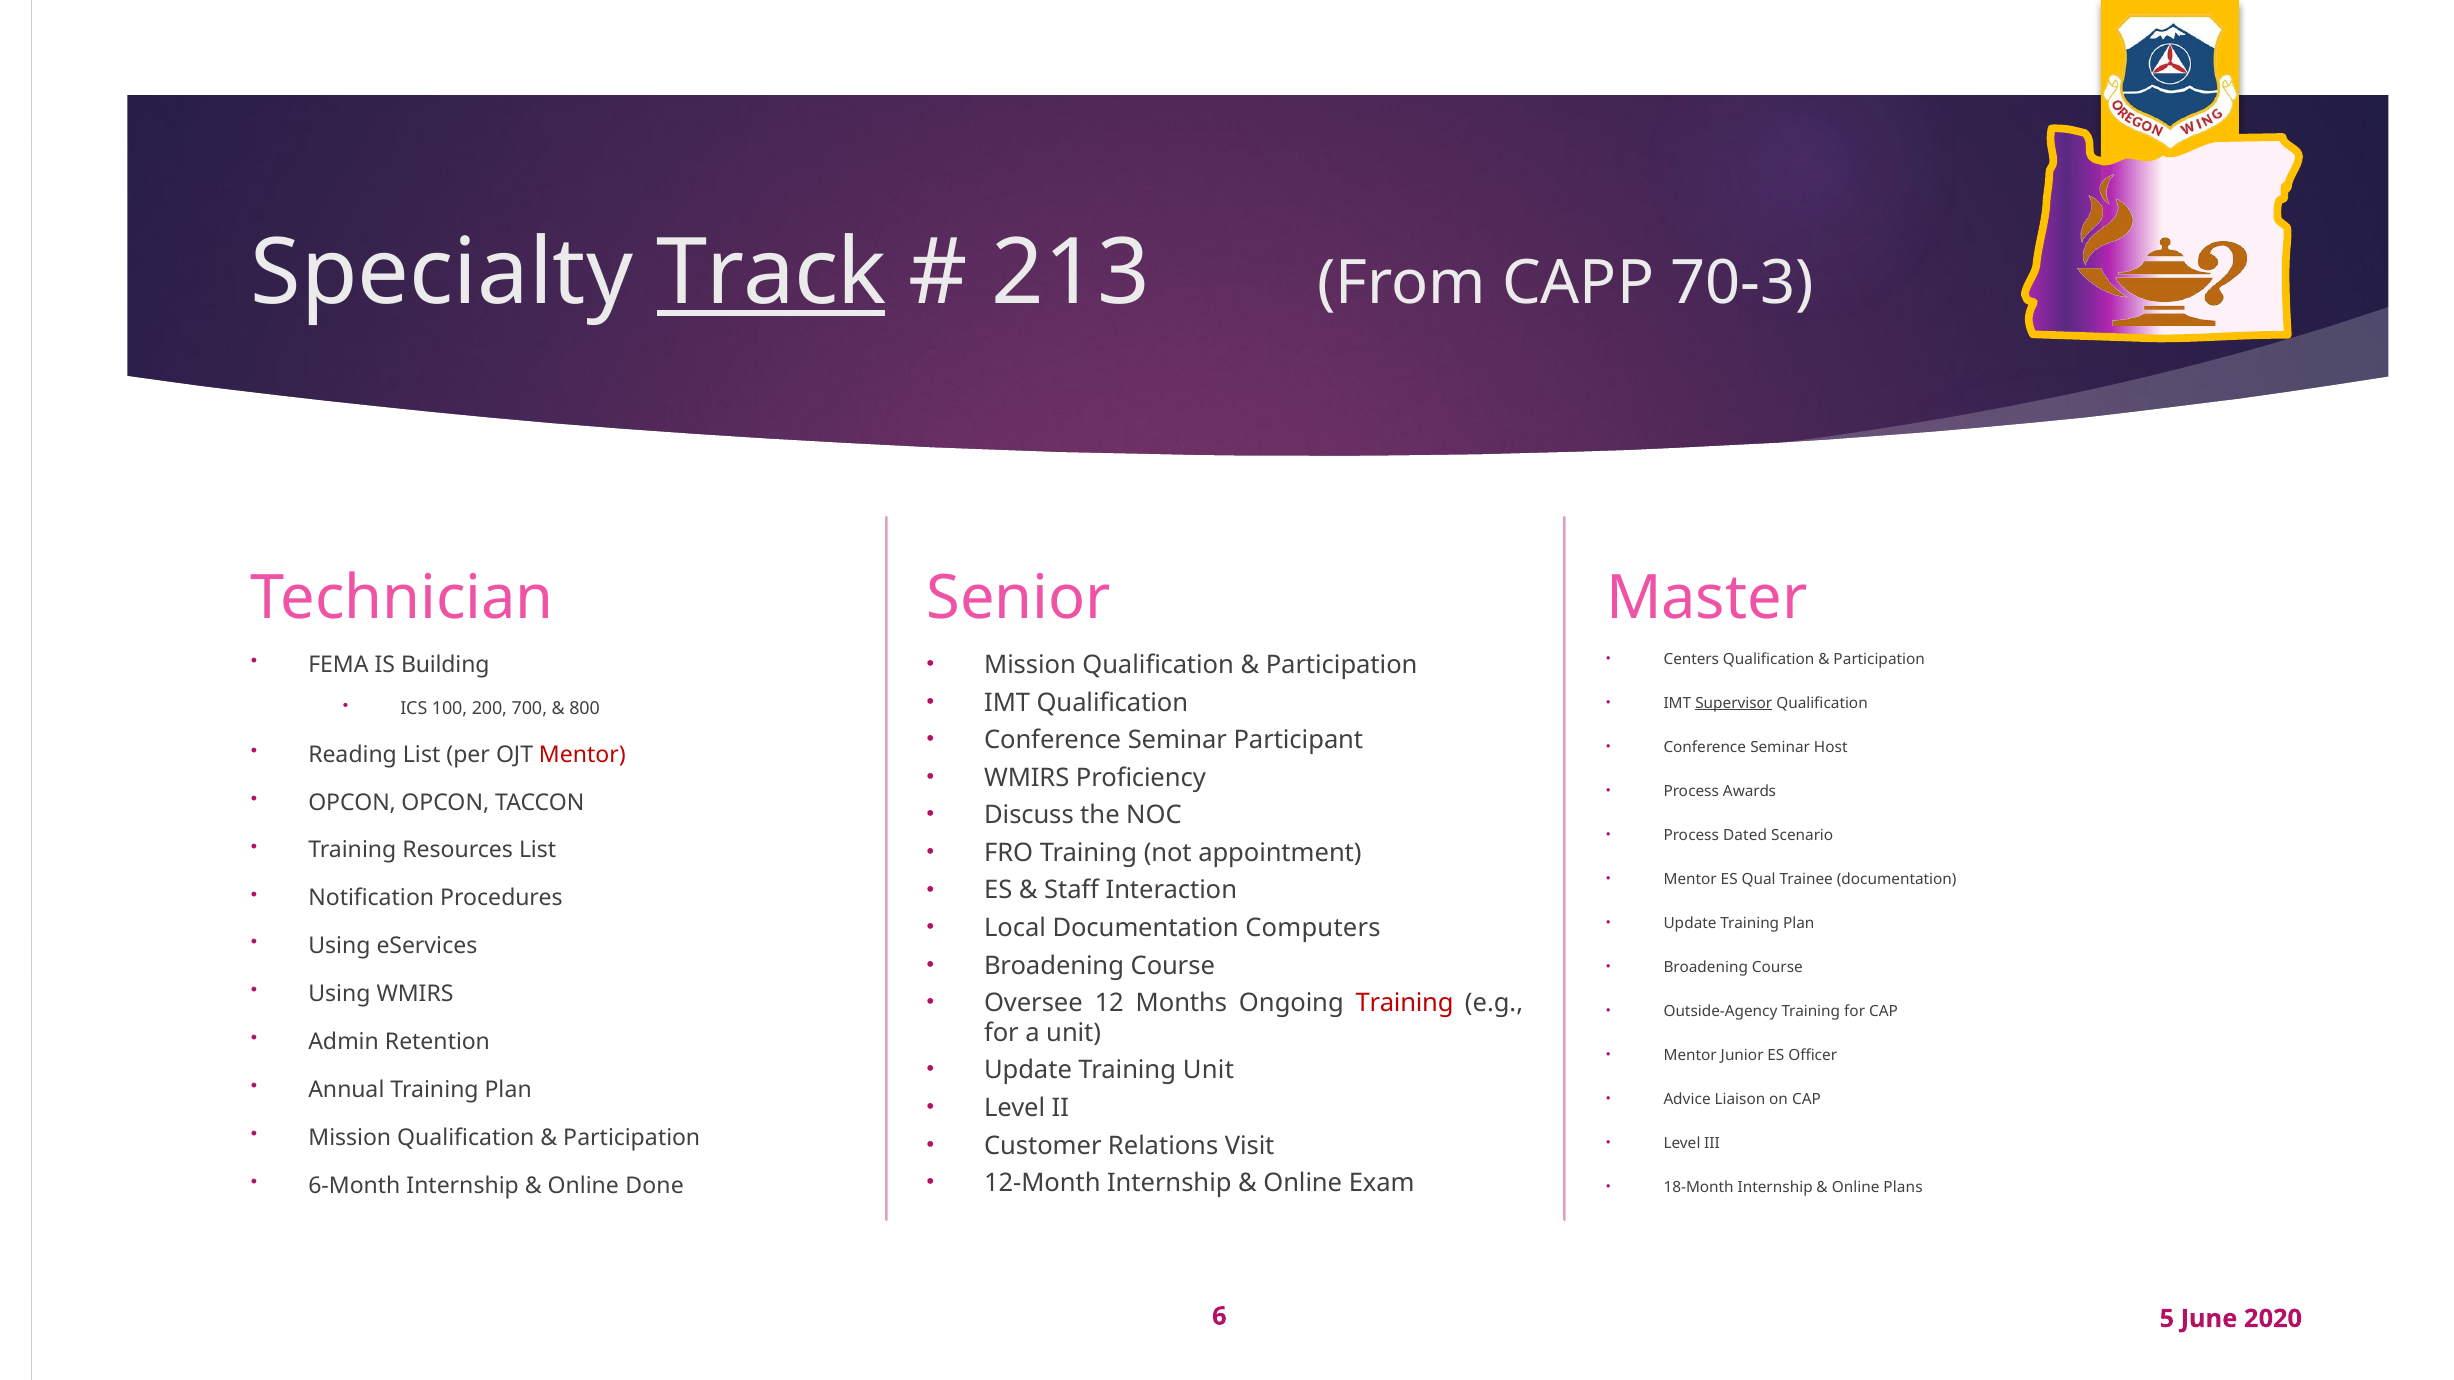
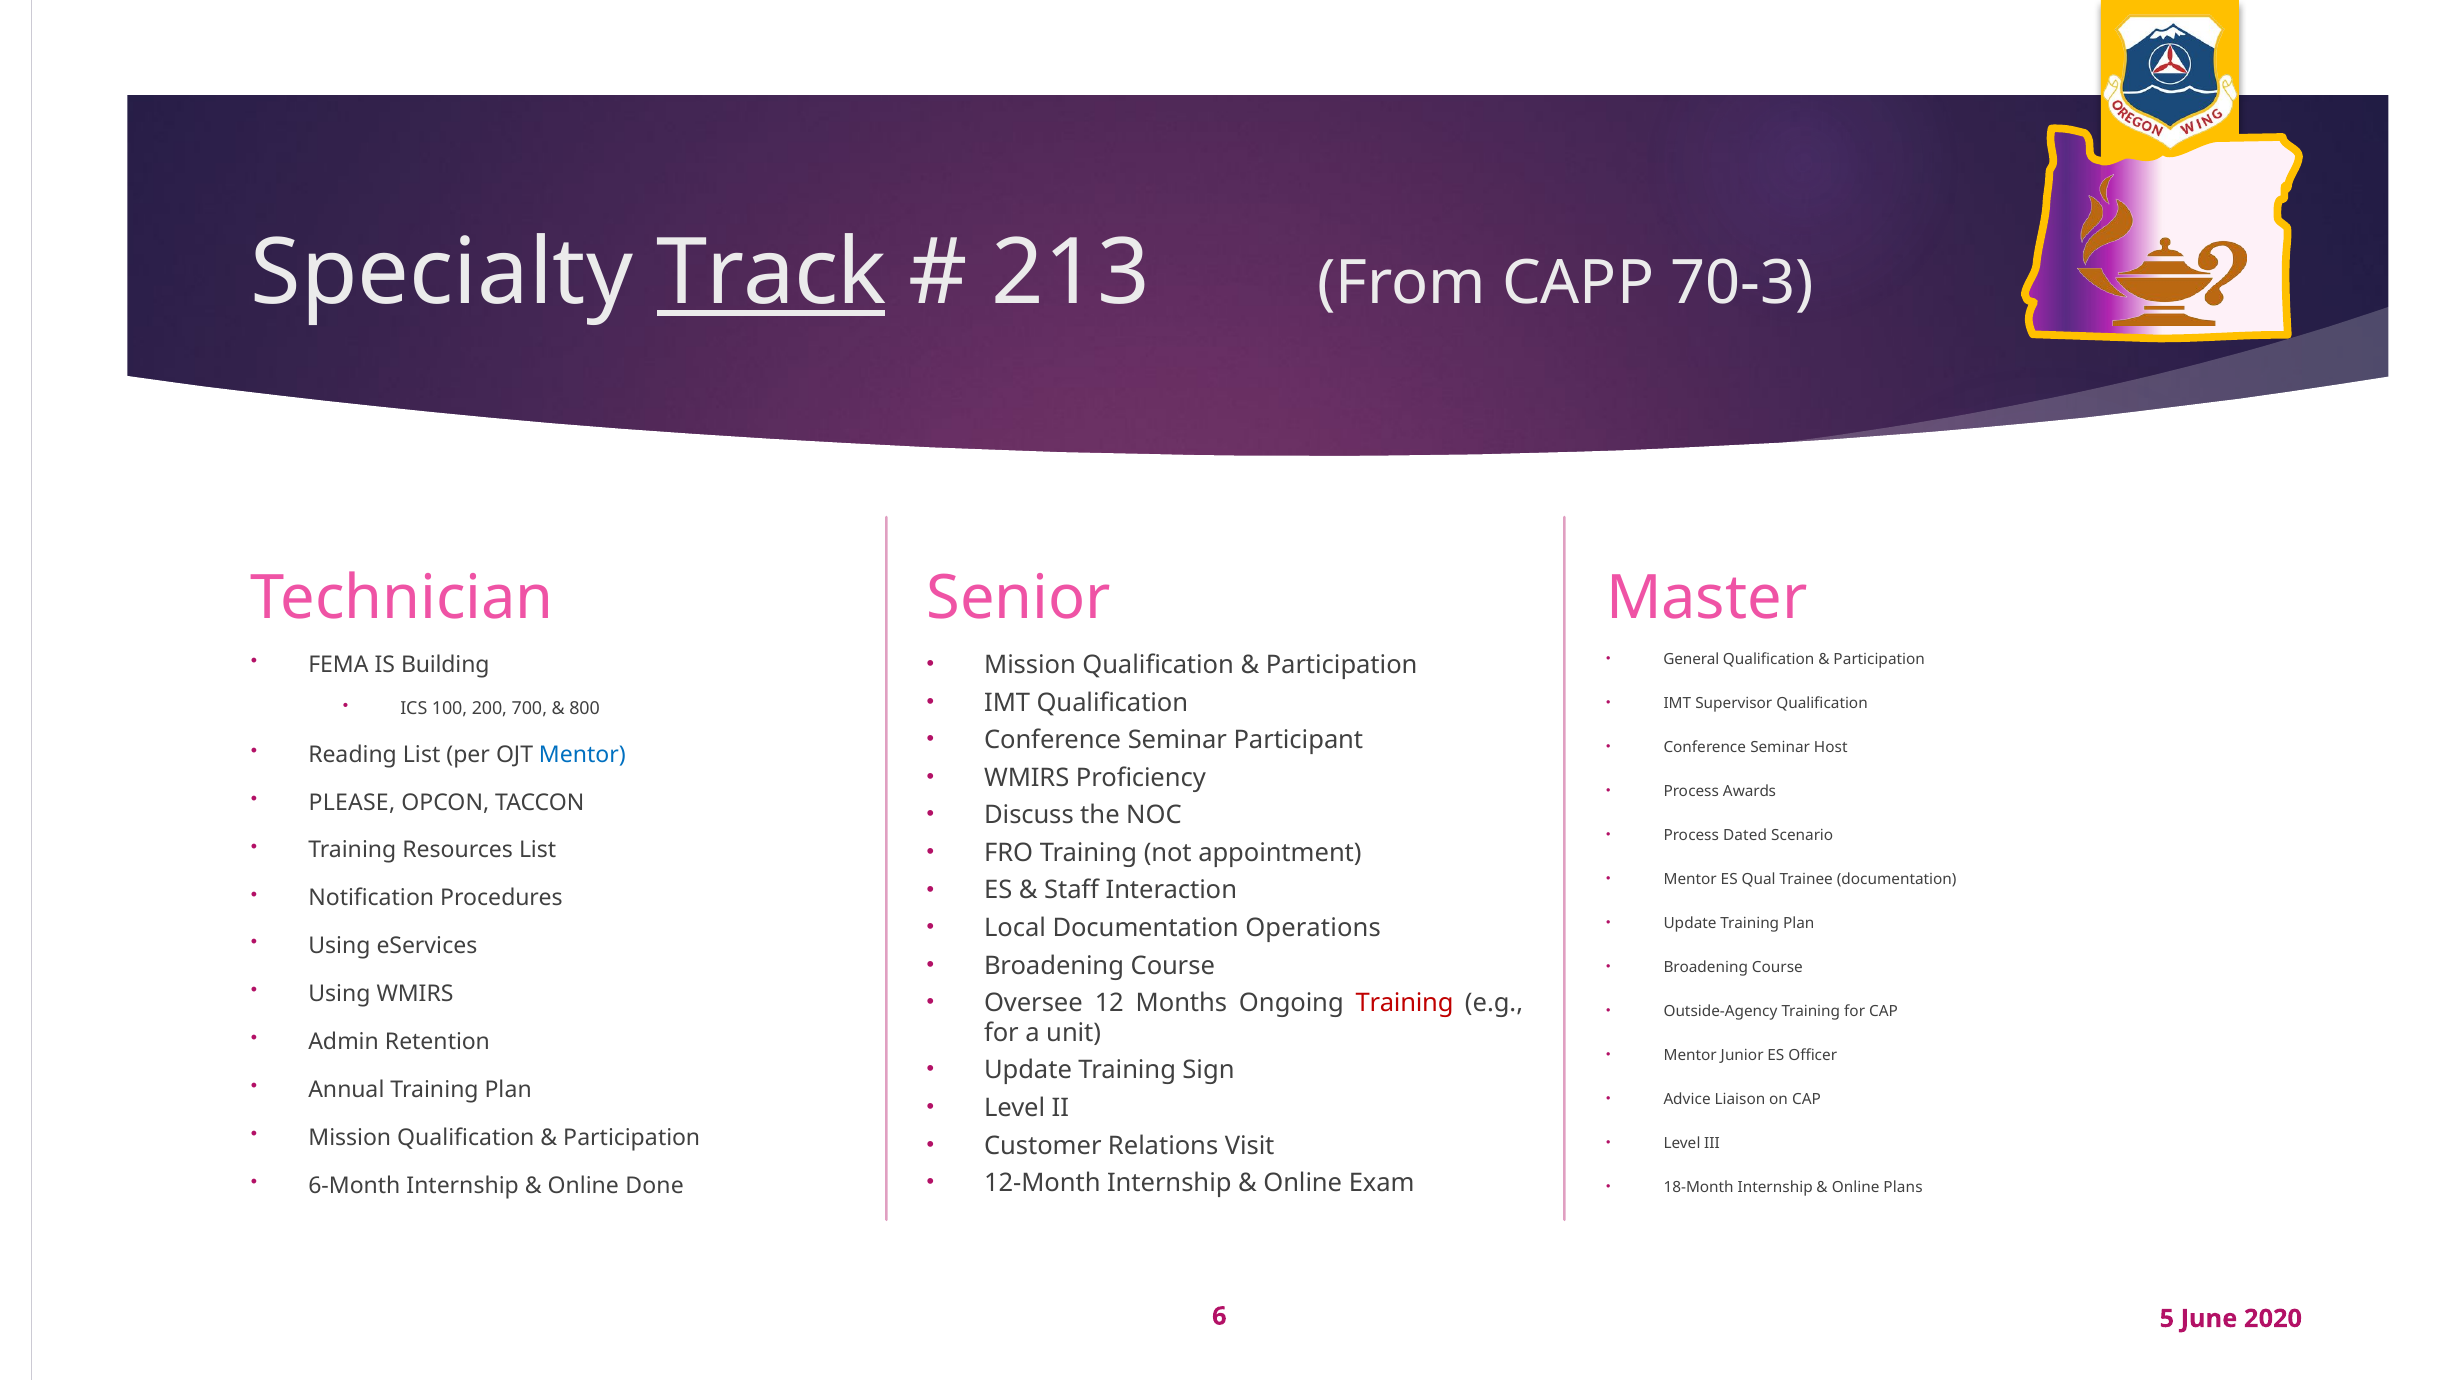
Centers: Centers -> General (1691, 660)
Supervisor underline: present -> none (1734, 704)
Mentor colour: red -> blue (582, 755)
OPCON: OPCON -> PLEASE (352, 803)
Computers: Computers -> Operations (1313, 928)
Training Unit: Unit -> Sign (1209, 1071)
